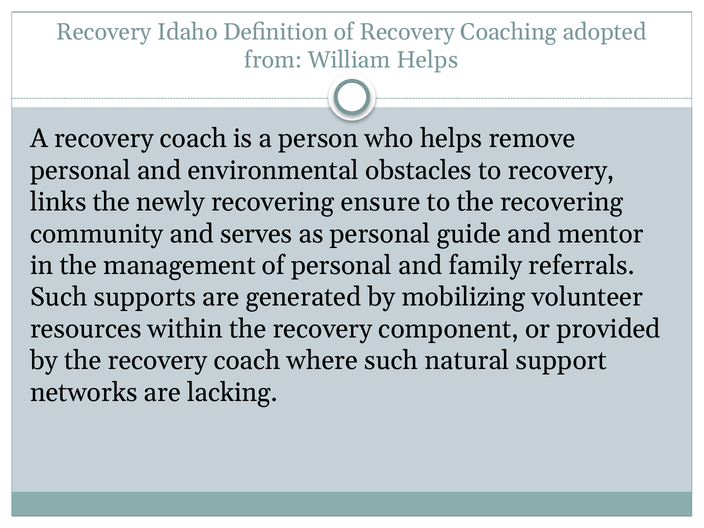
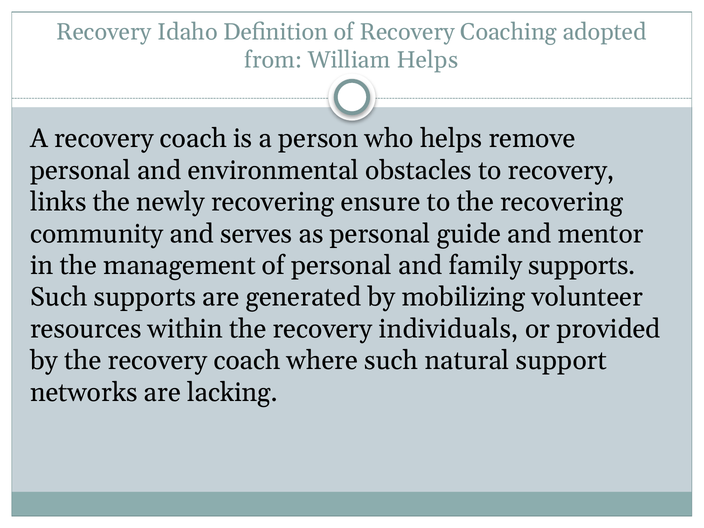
family referrals: referrals -> supports (582, 266)
component: component -> individuals (448, 329)
